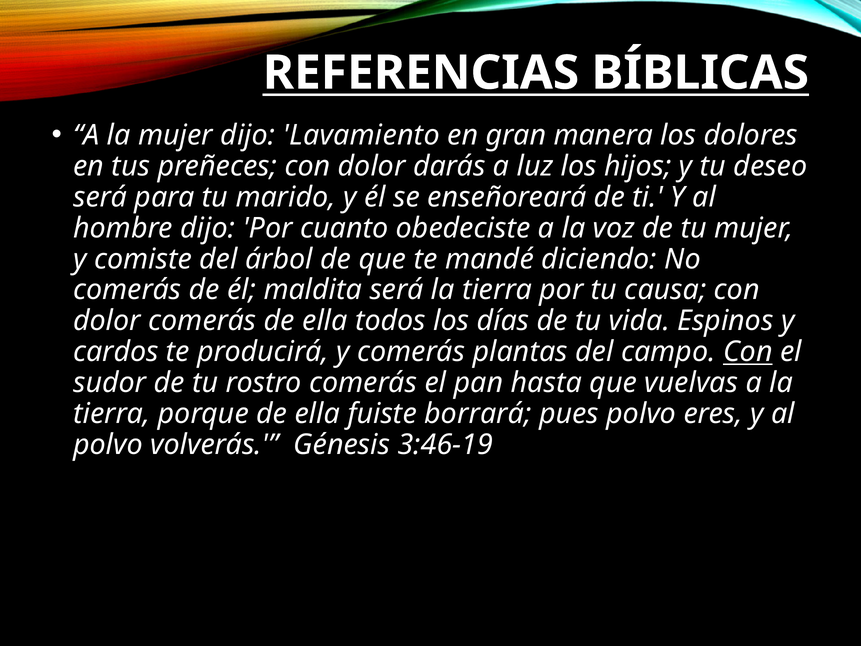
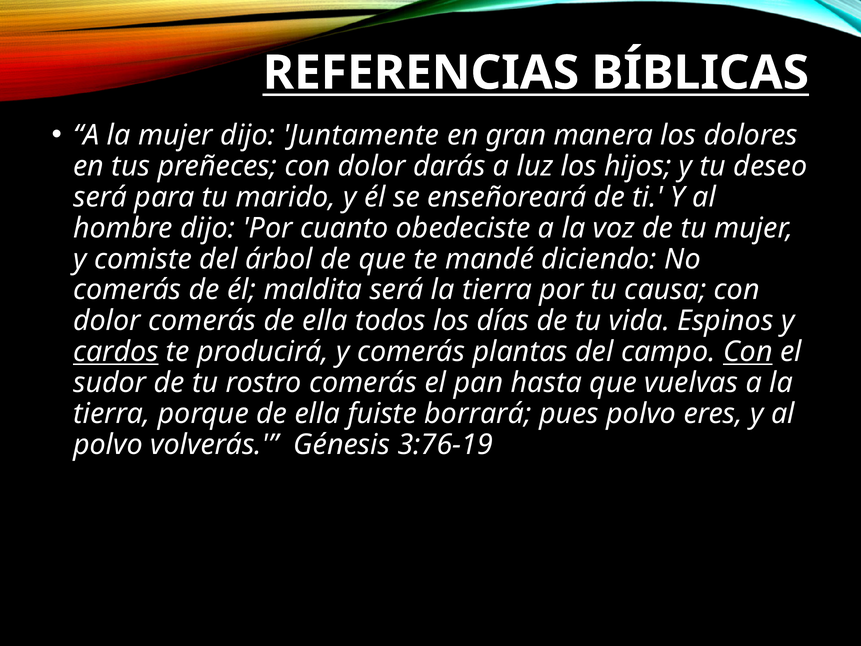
Lavamiento: Lavamiento -> Juntamente (361, 135)
cardos underline: none -> present (116, 352)
3:46-19: 3:46-19 -> 3:76-19 (445, 445)
